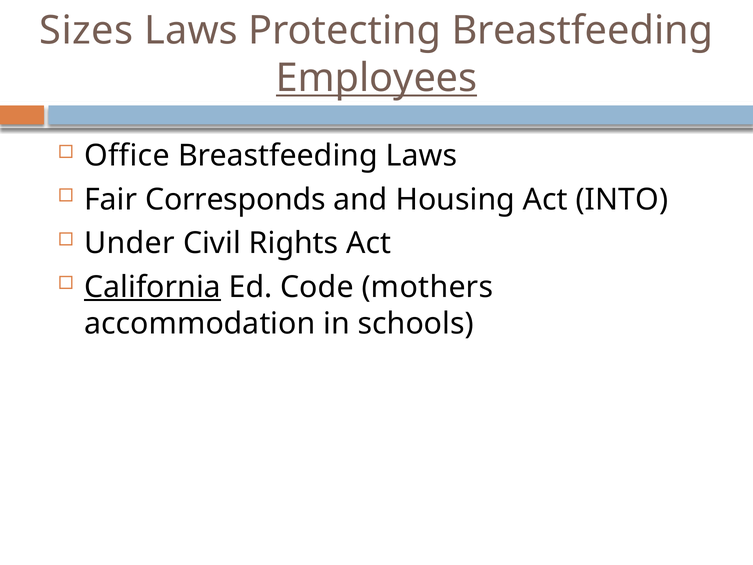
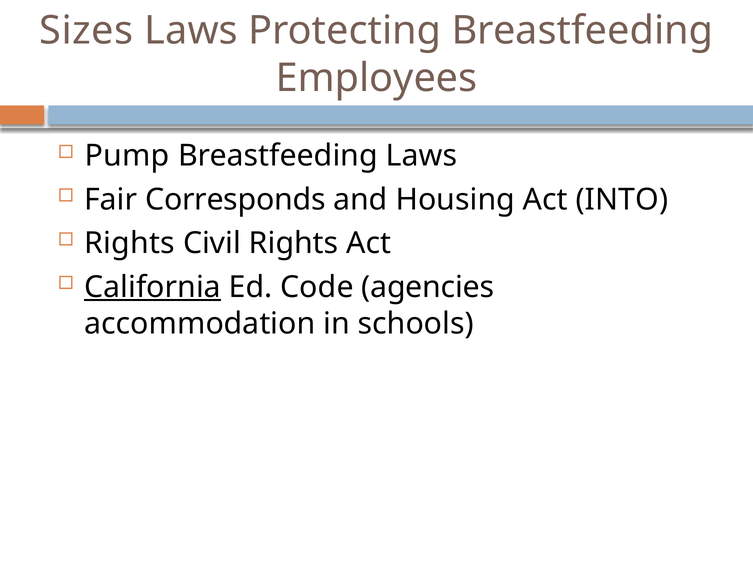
Employees underline: present -> none (377, 78)
Office: Office -> Pump (127, 156)
Under: Under -> Rights (130, 243)
mothers: mothers -> agencies (428, 287)
